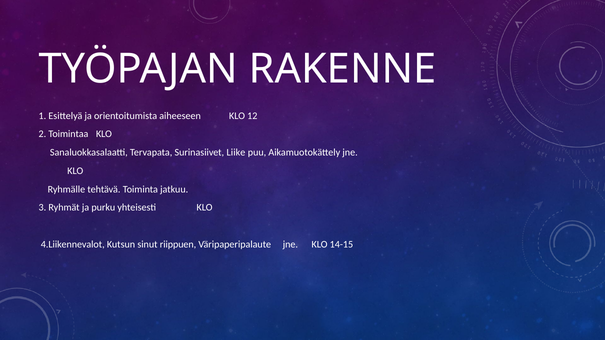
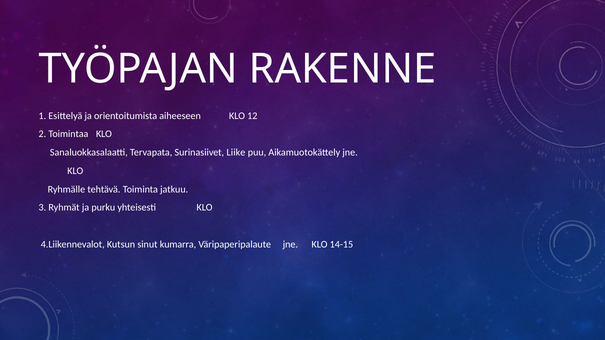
riippuen: riippuen -> kumarra (178, 245)
